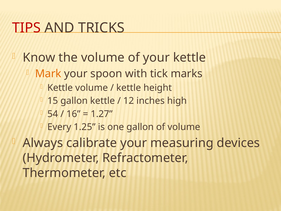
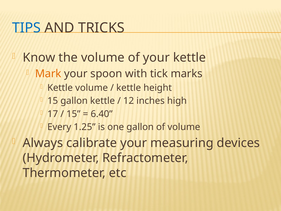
TIPS colour: red -> blue (27, 28)
54: 54 -> 17 (53, 114)
16: 16 -> 15 (73, 114)
1.27: 1.27 -> 6.40 (102, 114)
